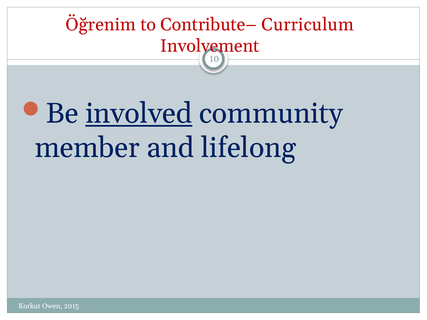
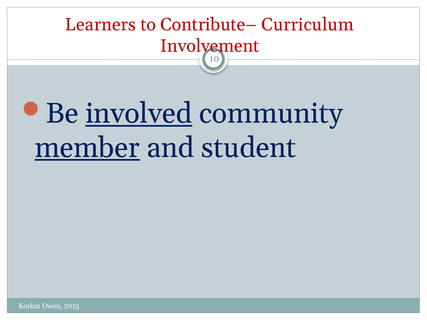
Öğrenim: Öğrenim -> Learners (101, 25)
member underline: none -> present (87, 148)
lifelong: lifelong -> student (249, 148)
